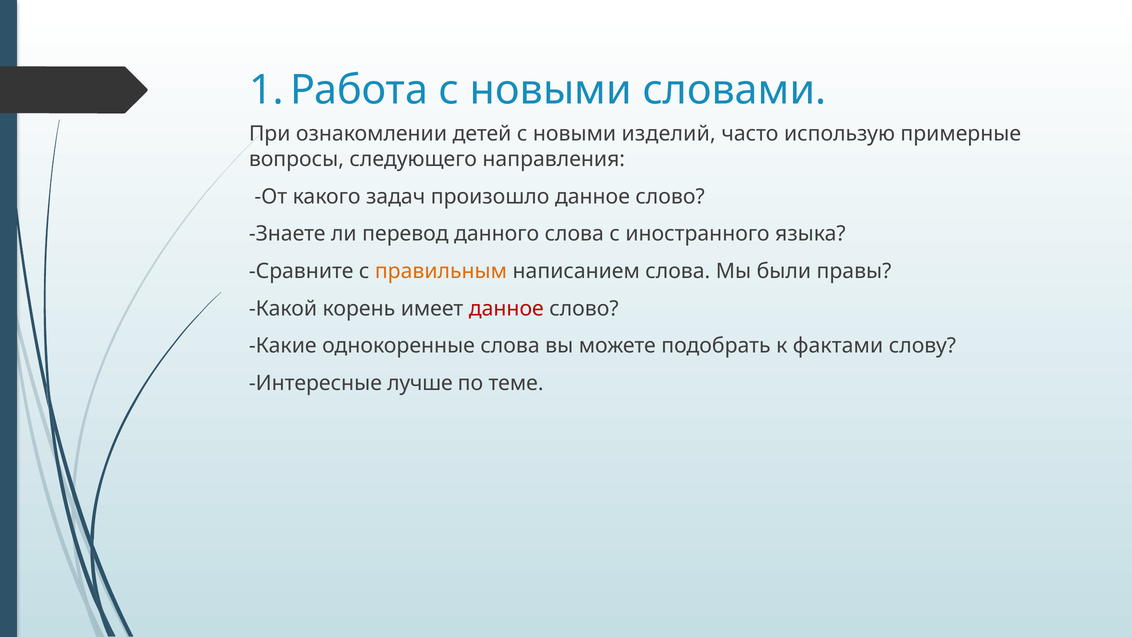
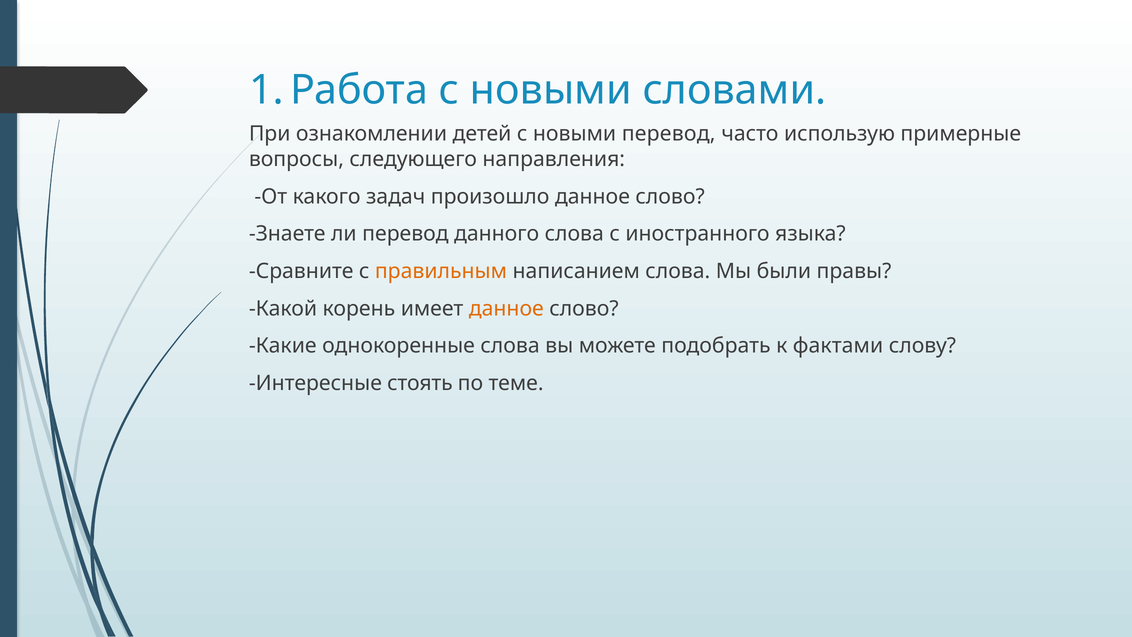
новыми изделий: изделий -> перевод (669, 134)
данное colour: red -> orange (506, 308)
лучше: лучше -> стоять (420, 383)
